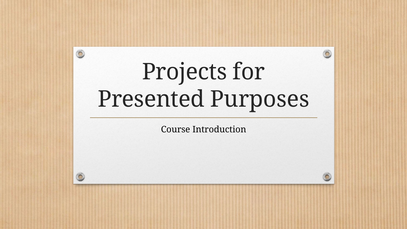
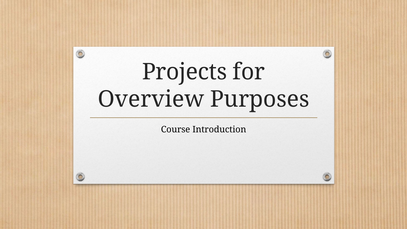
Presented: Presented -> Overview (151, 99)
